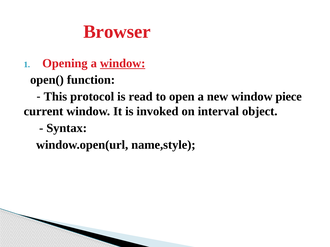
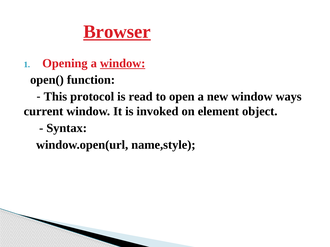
Browser underline: none -> present (117, 32)
piece: piece -> ways (289, 97)
interval: interval -> element (218, 112)
